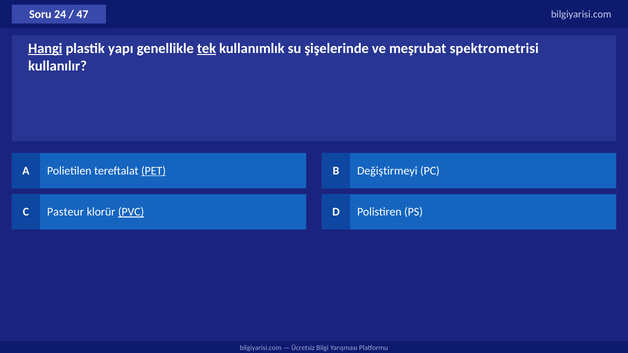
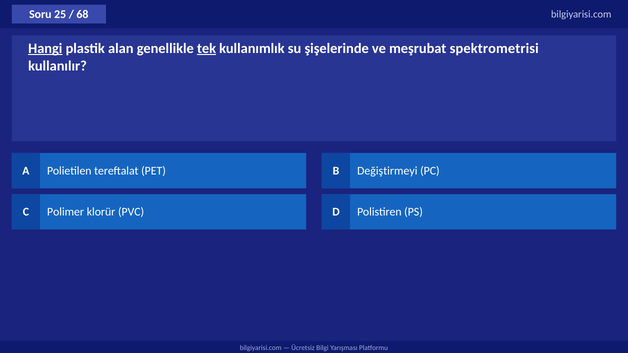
24: 24 -> 25 (60, 14)
47: 47 -> 68 (82, 14)
yapı: yapı -> alan (121, 48)
PET underline: present -> none (154, 171)
Pasteur: Pasteur -> Polimer (66, 212)
PVC underline: present -> none (131, 212)
